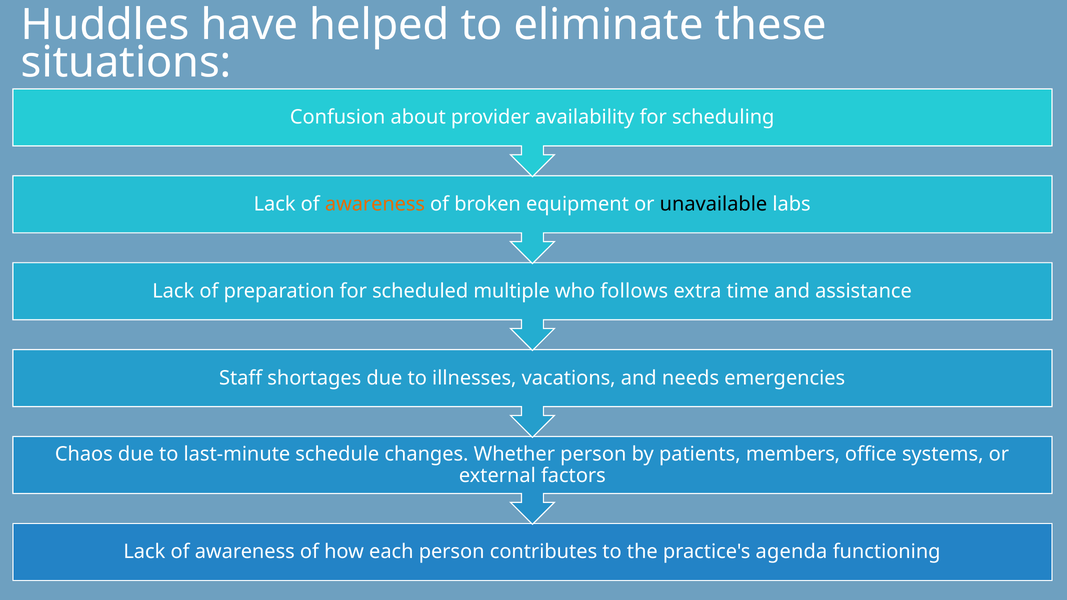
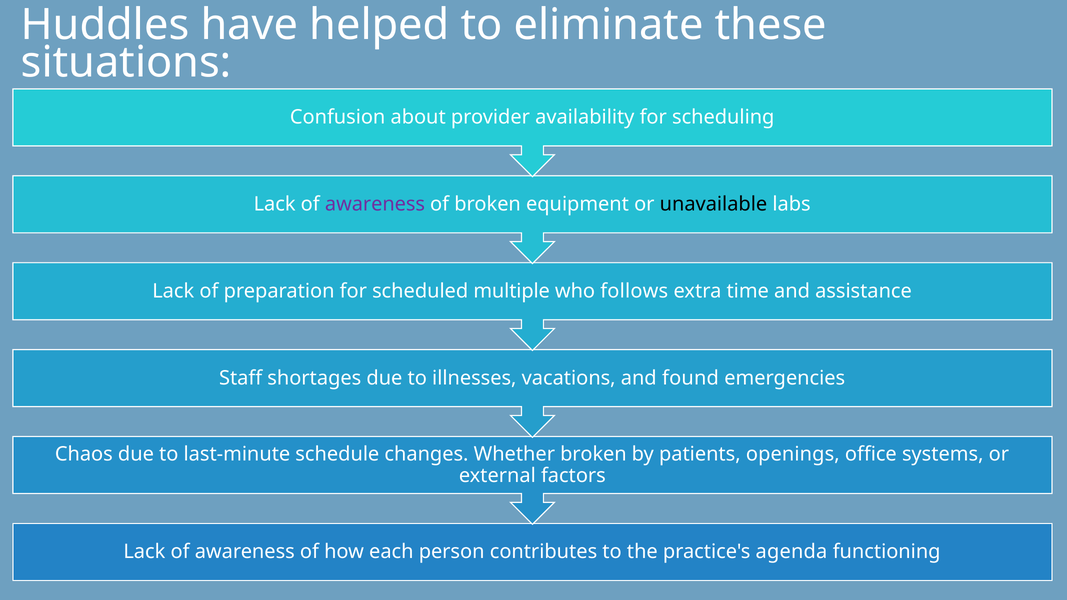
awareness colour: orange -> purple (375, 204)
needs: needs -> found (690, 378)
Whether person: person -> broken (593, 454)
members: members -> openings (793, 454)
